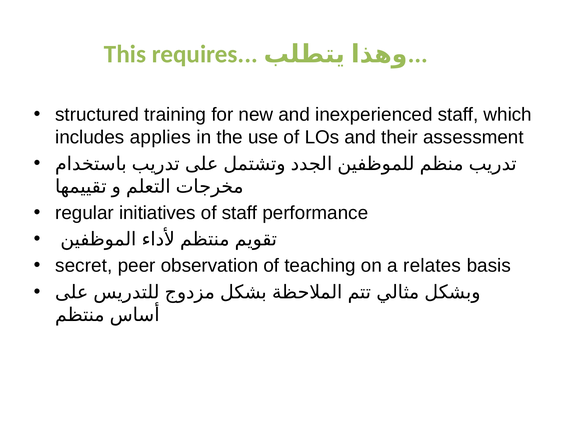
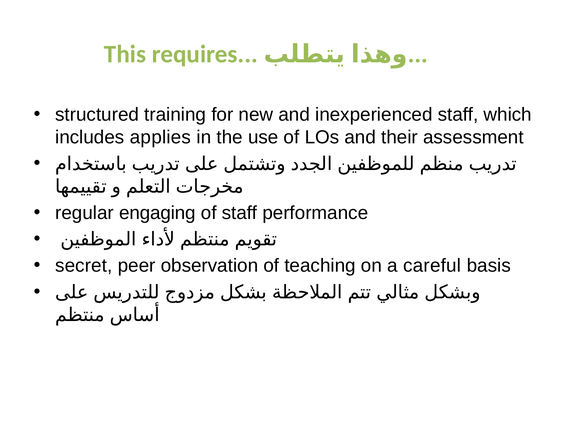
initiatives: initiatives -> engaging (157, 213)
relates: relates -> careful (432, 265)
